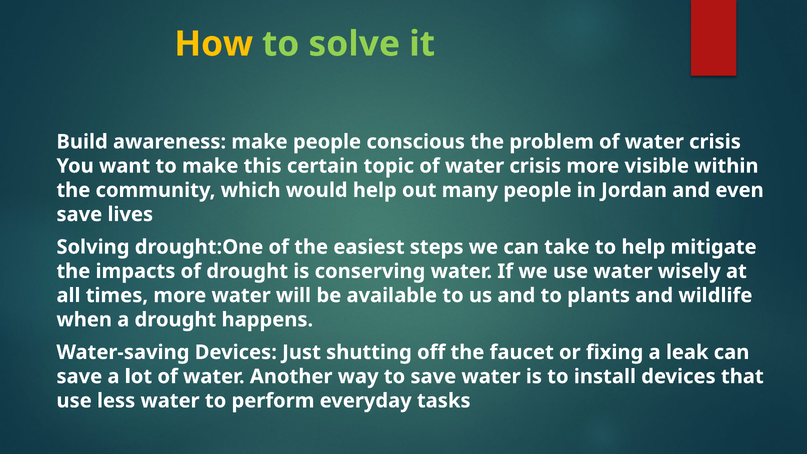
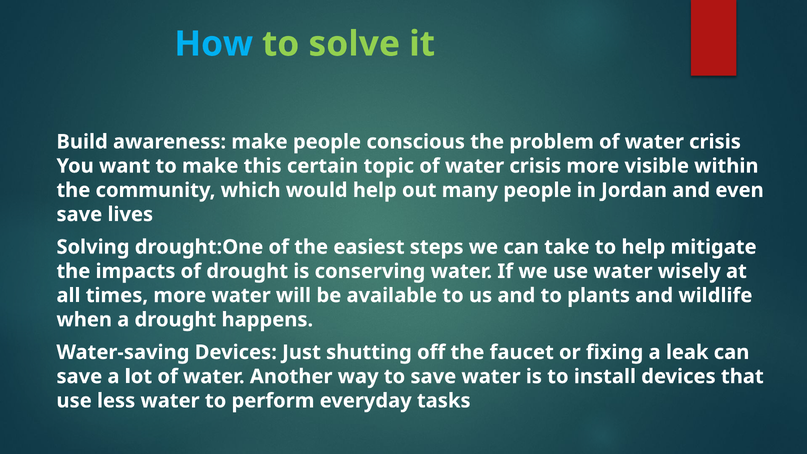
How colour: yellow -> light blue (214, 44)
